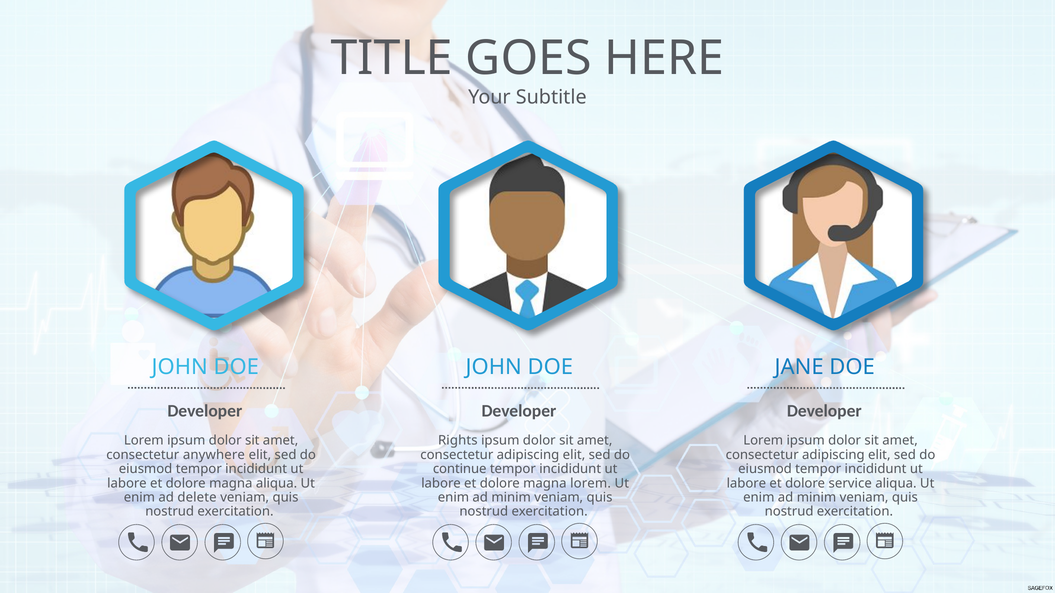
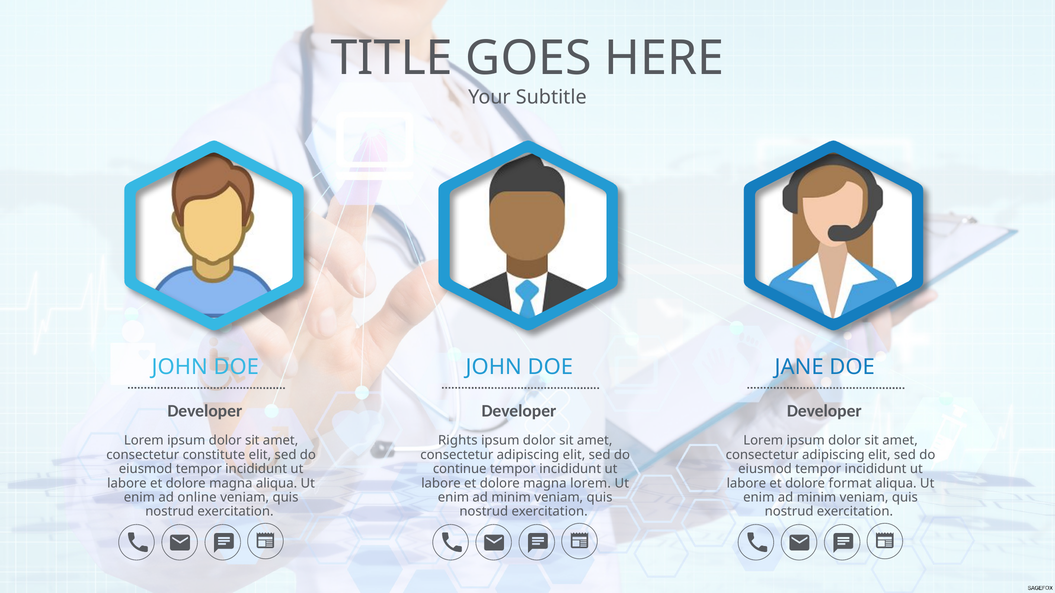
anywhere: anywhere -> constitute (214, 455)
service: service -> format (850, 484)
delete: delete -> online (197, 498)
